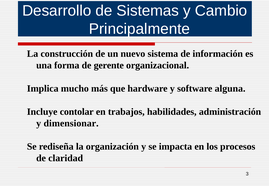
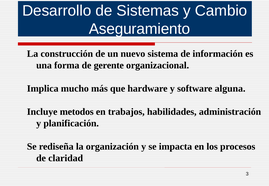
Principalmente: Principalmente -> Aseguramiento (140, 29)
contolar: contolar -> metodos (77, 112)
dimensionar: dimensionar -> planificación (71, 123)
